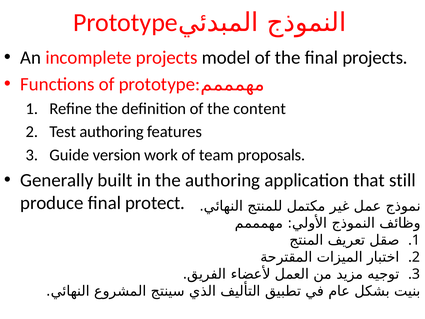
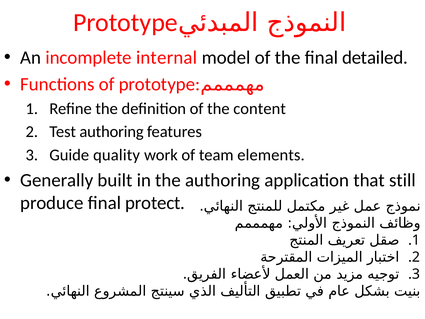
incomplete projects: projects -> internal (167, 58)
final projects: projects -> detailed (375, 58)
version: version -> quality (117, 155)
proposals: proposals -> elements (271, 155)
